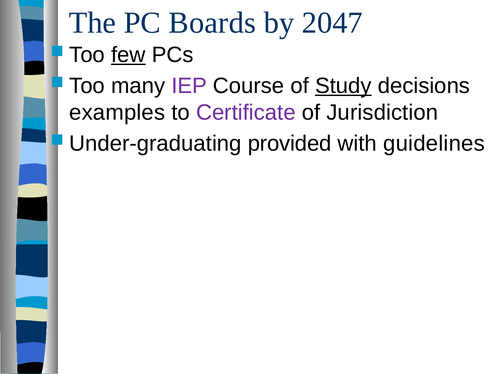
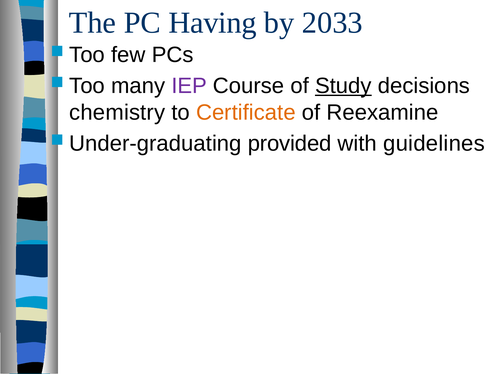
Boards: Boards -> Having (213, 23)
2047: 2047 -> 2033 (332, 23)
few underline: present -> none (128, 55)
examples: examples -> chemistry (117, 112)
Certificate colour: purple -> orange (246, 112)
Jurisdiction: Jurisdiction -> Reexamine (382, 112)
